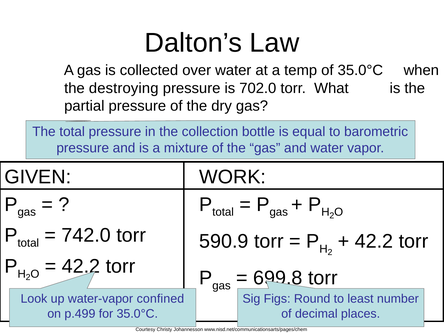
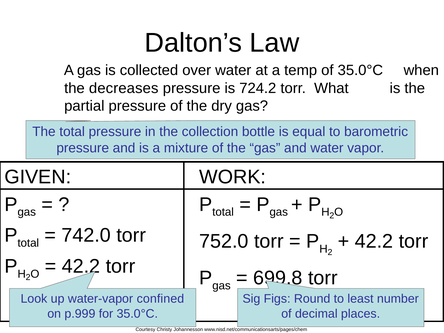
destroying: destroying -> decreases (124, 88)
702.0: 702.0 -> 724.2 (258, 88)
590.9: 590.9 -> 752.0 (224, 241)
p.499: p.499 -> p.999 (80, 314)
